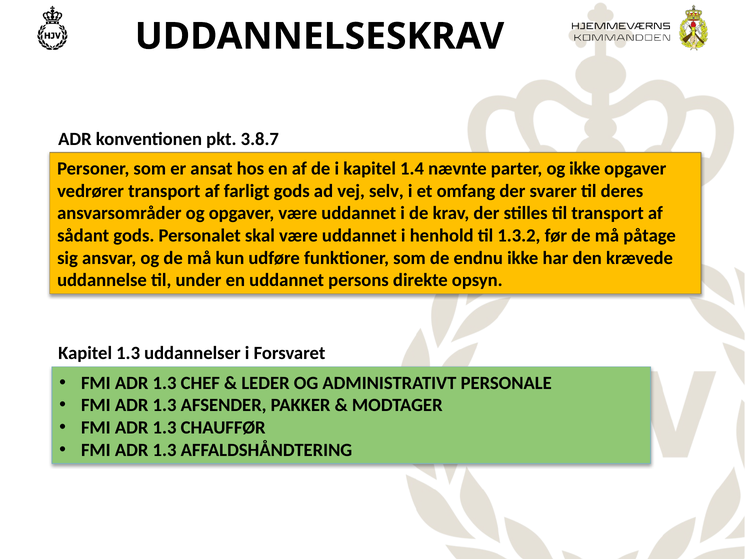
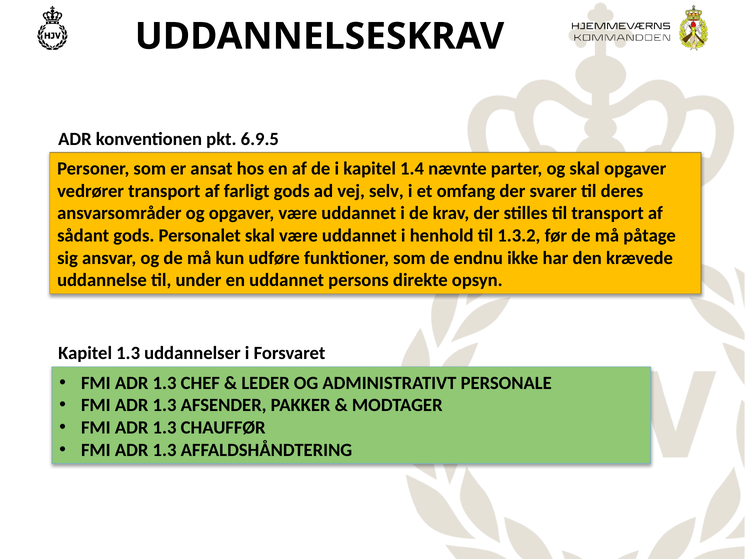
3.8.7: 3.8.7 -> 6.9.5 (260, 139)
og ikke: ikke -> skal (585, 168)
